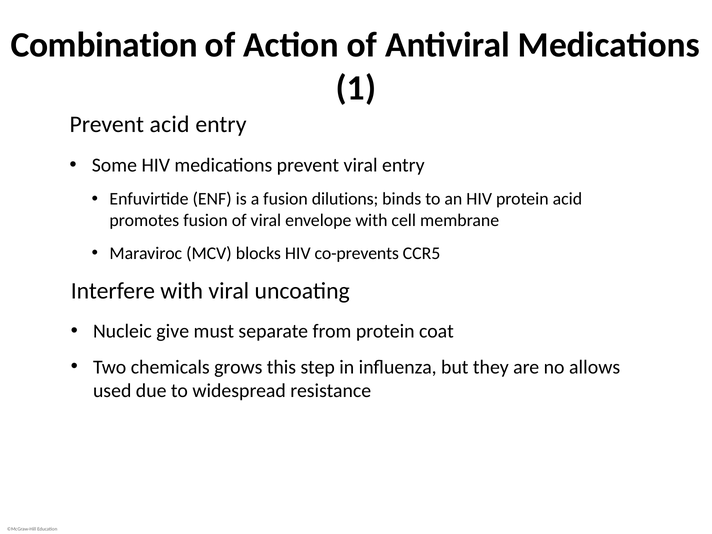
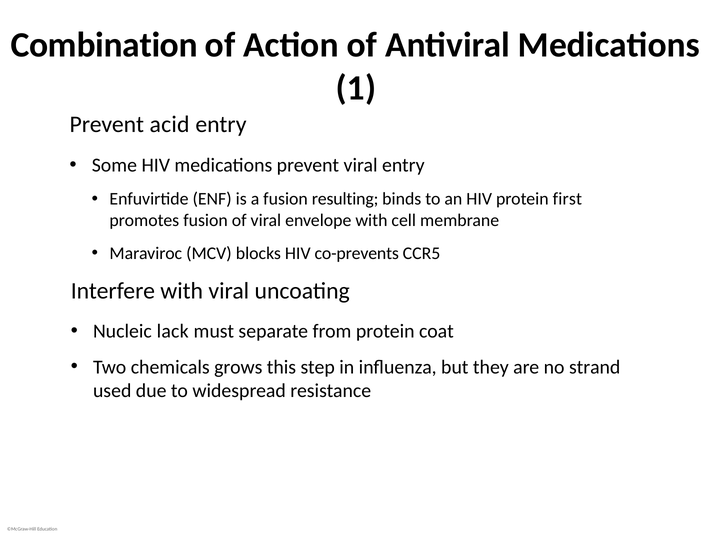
dilutions: dilutions -> resulting (345, 199)
protein acid: acid -> first (567, 199)
give: give -> lack (173, 331)
allows: allows -> strand (595, 367)
